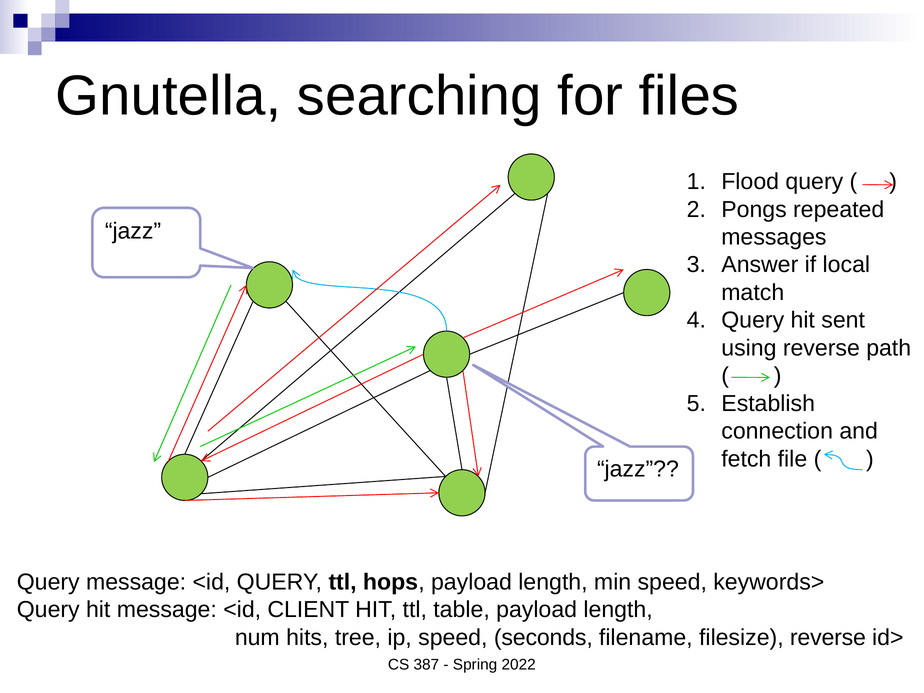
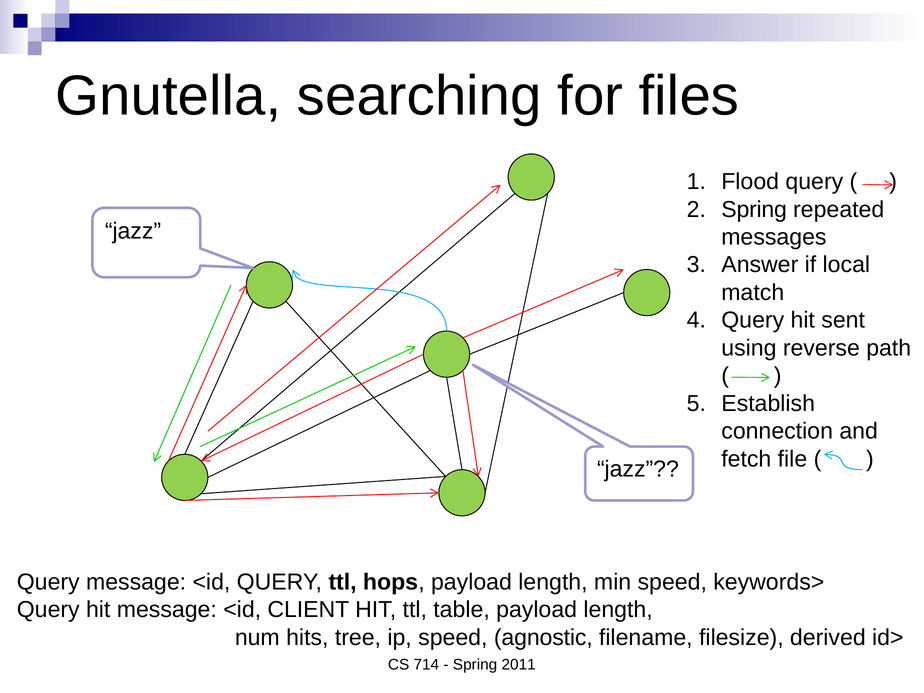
Pongs: Pongs -> Spring (754, 209)
seconds: seconds -> agnostic (543, 638)
filesize reverse: reverse -> derived (828, 638)
387: 387 -> 714 (426, 665)
2022: 2022 -> 2011 (519, 665)
